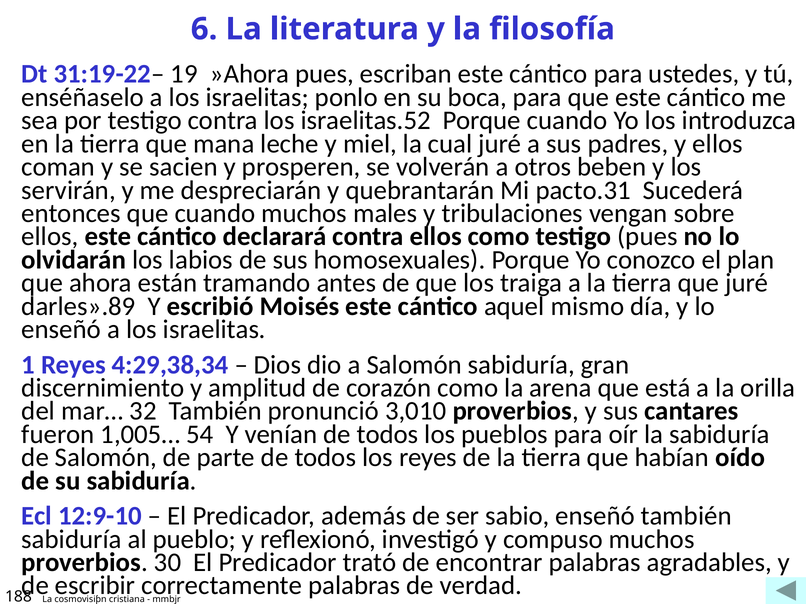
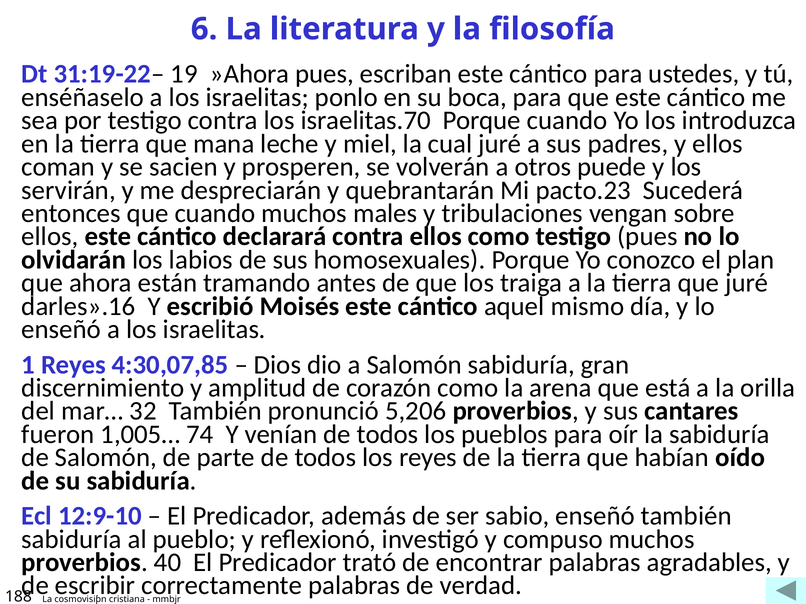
israelitas.52: israelitas.52 -> israelitas.70 (366, 121)
beben: beben -> puede (612, 167)
pacto.31: pacto.31 -> pacto.23 (583, 190)
darles».89: darles».89 -> darles».16 (79, 306)
4:29,38,34: 4:29,38,34 -> 4:30,07,85 (170, 365)
3,010: 3,010 -> 5,206 (416, 411)
54: 54 -> 74 (200, 435)
30: 30 -> 40 (168, 563)
